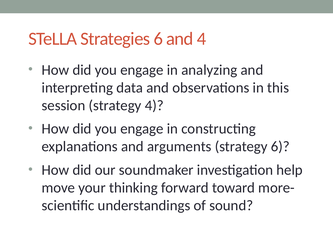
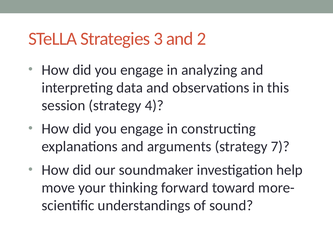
Strategies 6: 6 -> 3 (158, 39)
and 4: 4 -> 2 (201, 39)
strategy 6: 6 -> 7 (280, 146)
